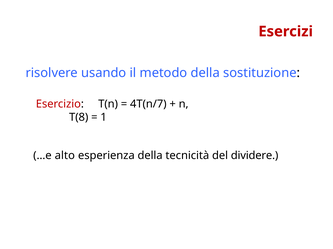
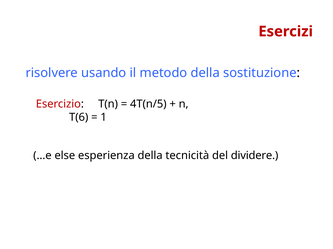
4T(n/7: 4T(n/7 -> 4T(n/5 (148, 104)
T(8: T(8 -> T(6 (79, 118)
alto: alto -> else (65, 156)
